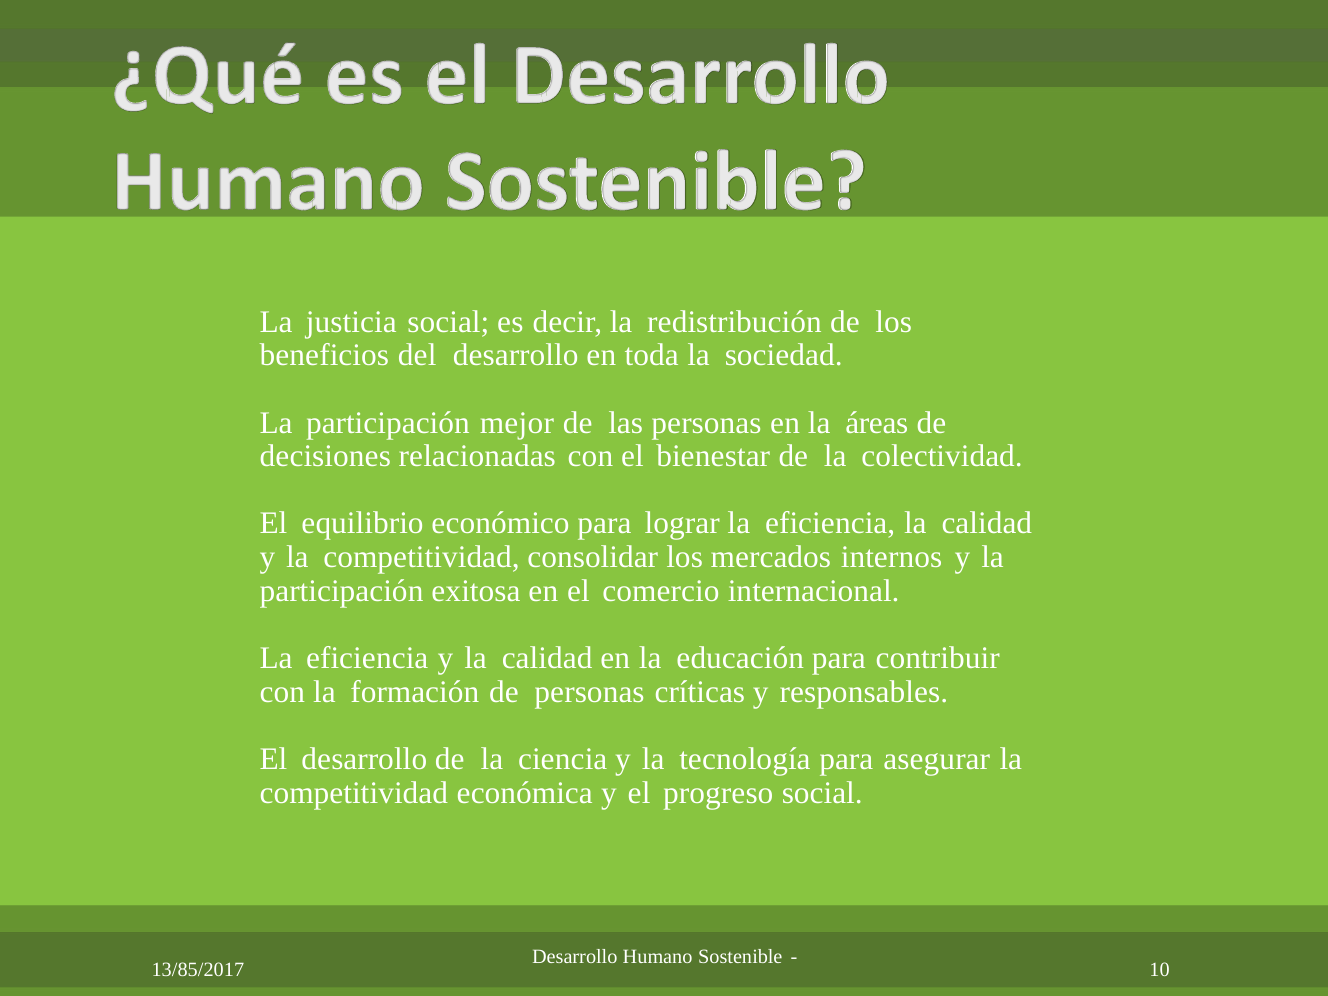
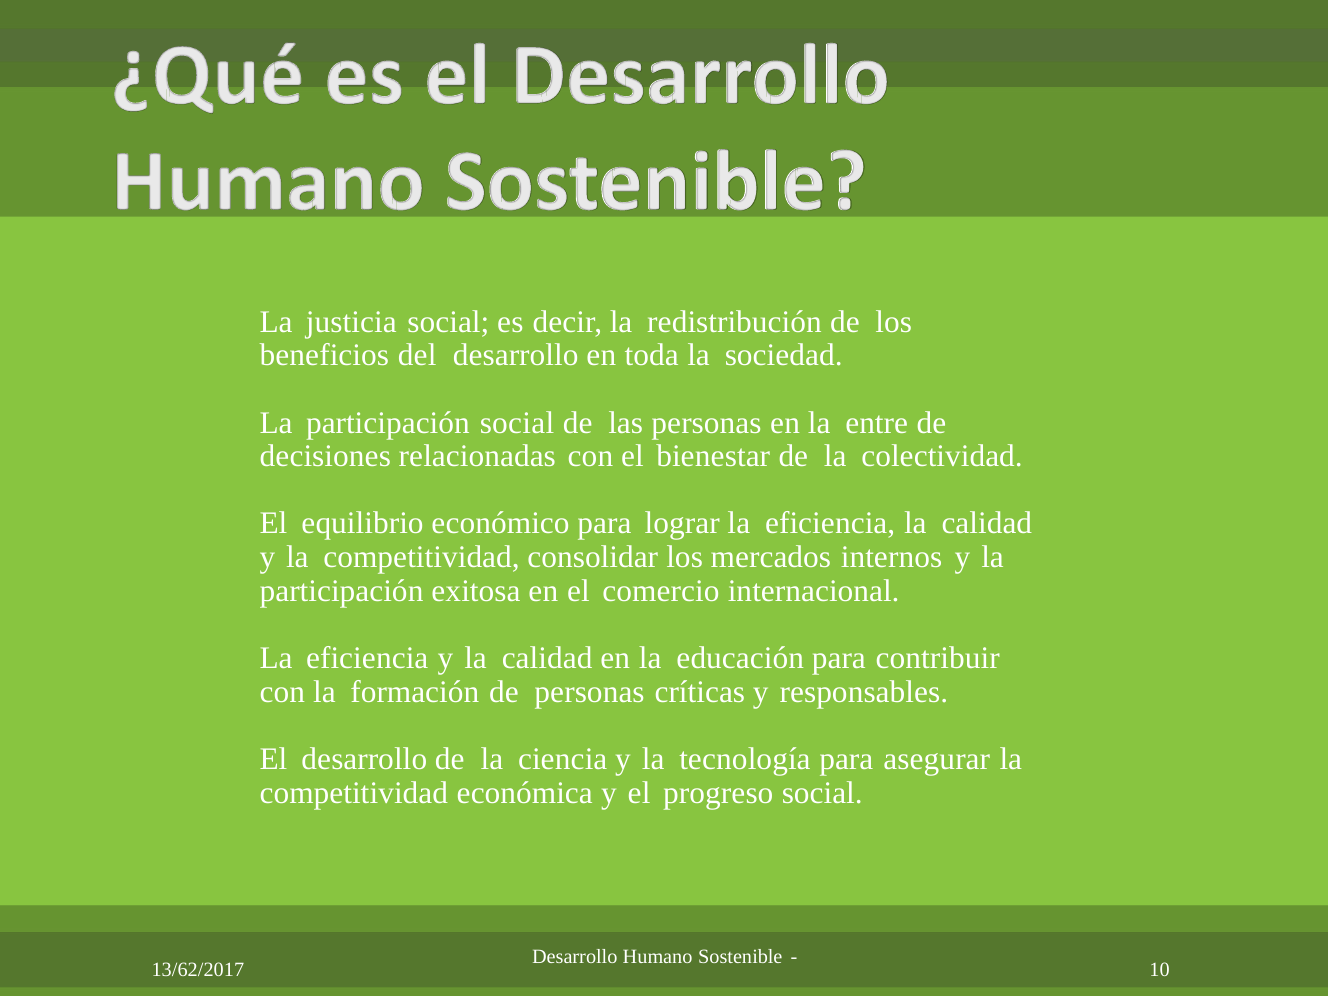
participación mejor: mejor -> social (517, 423)
áreas: áreas -> entre (877, 423)
13/85/2017: 13/85/2017 -> 13/62/2017 (198, 969)
